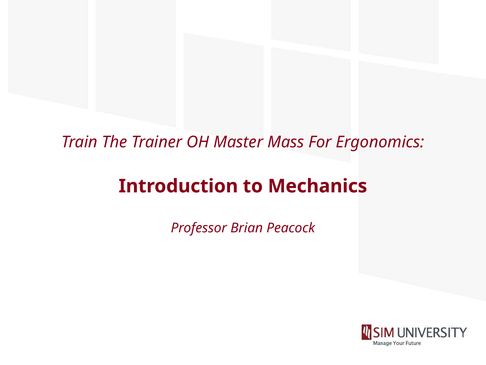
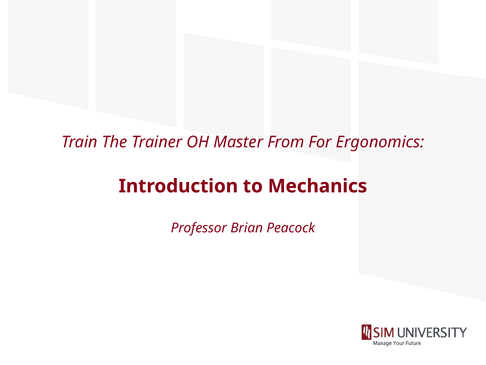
Mass: Mass -> From (286, 142)
